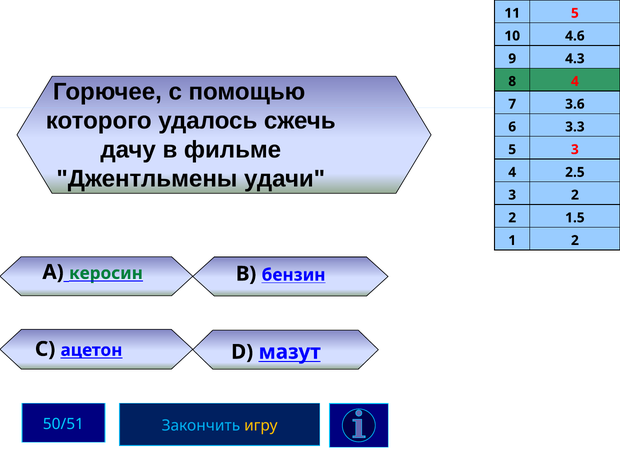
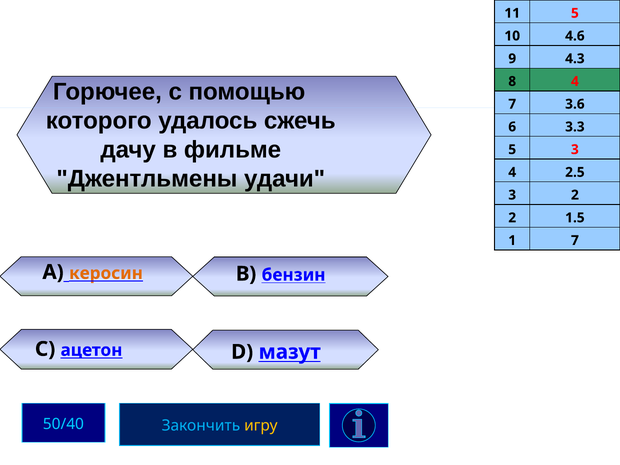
1 2: 2 -> 7 (575, 240)
керосин colour: green -> orange (106, 273)
50/51: 50/51 -> 50/40 (63, 424)
